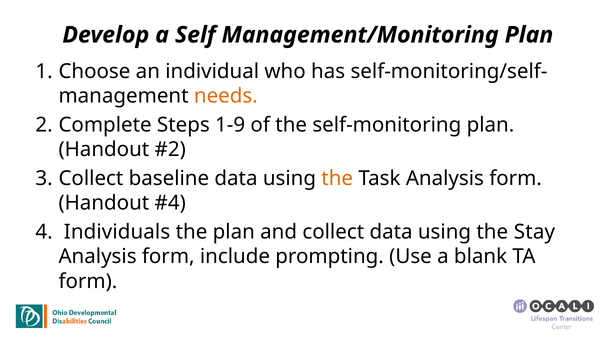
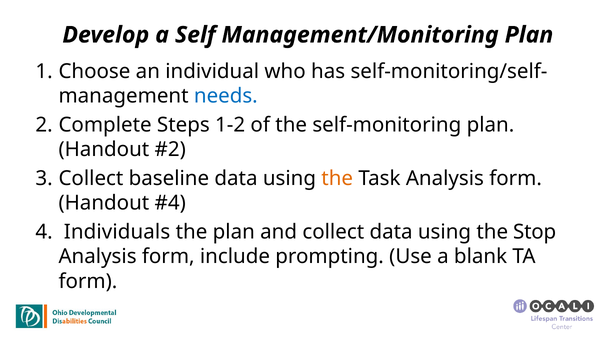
needs colour: orange -> blue (226, 96)
1-9: 1-9 -> 1-2 (230, 125)
Stay: Stay -> Stop (535, 232)
